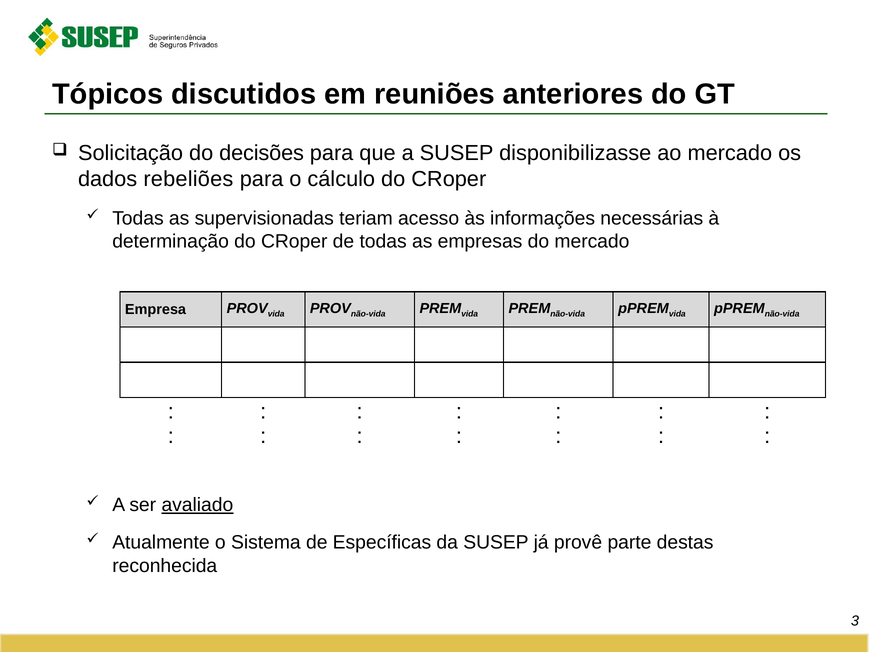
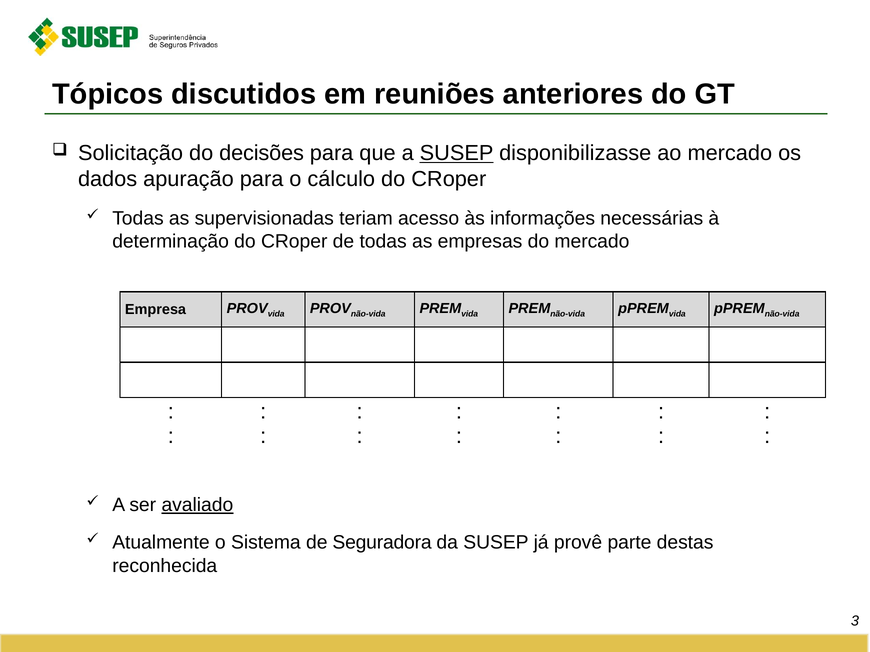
SUSEP underline: none -> present (457, 153)
rebeliões: rebeliões -> apuração (188, 179)
Específicas: Específicas -> Seguradora (382, 543)
